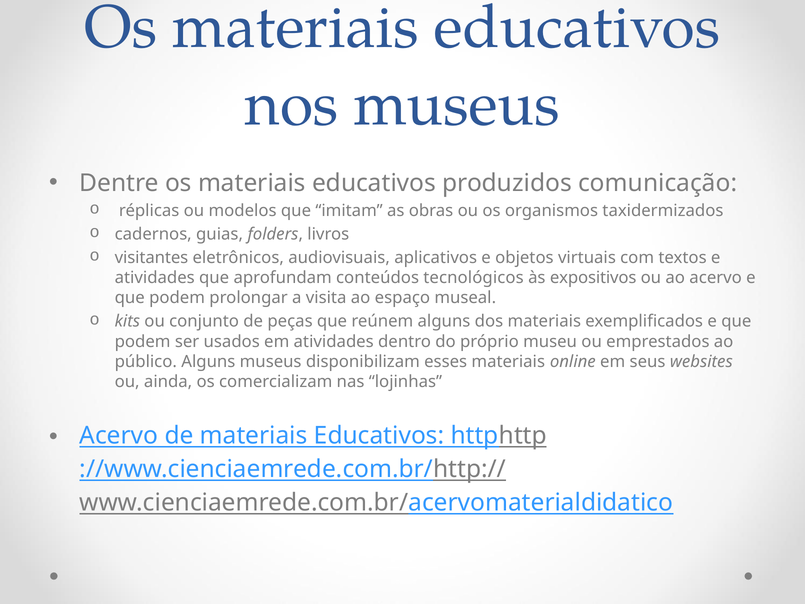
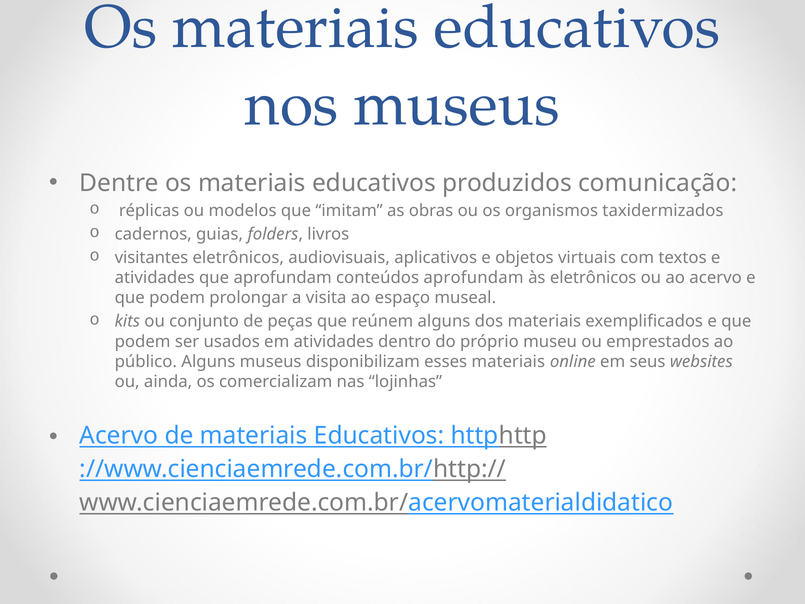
conteúdos tecnológicos: tecnológicos -> aprofundam (473, 278)
às expositivos: expositivos -> eletrônicos (593, 278)
